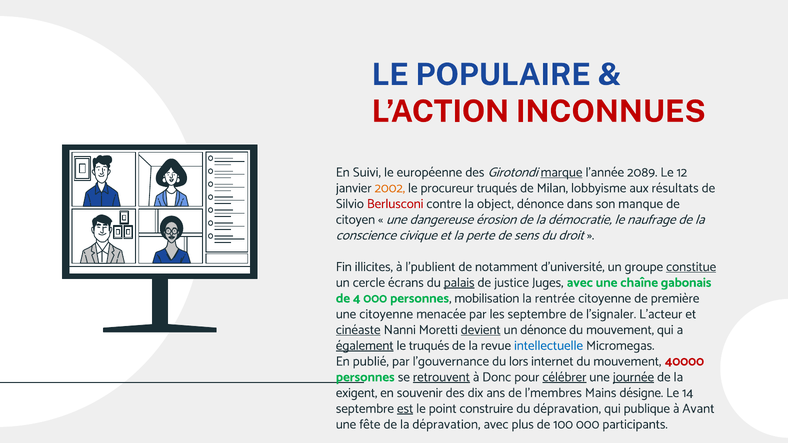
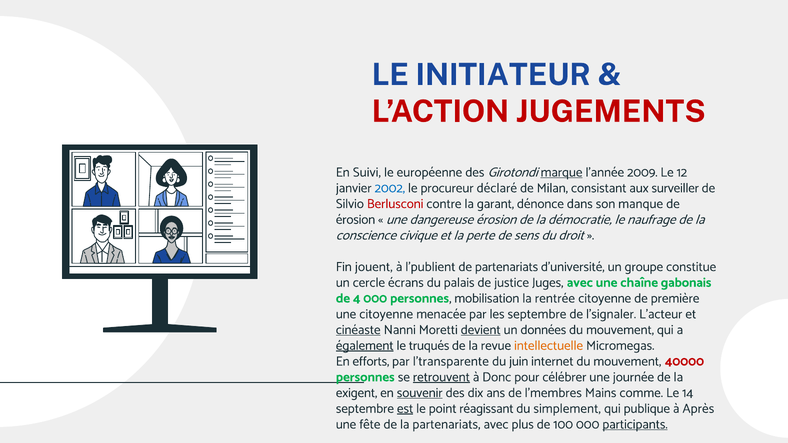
POPULAIRE: POPULAIRE -> INITIATEUR (503, 75)
INCONNUES: INCONNUES -> JUGEMENTS (611, 112)
2089: 2089 -> 2009 (642, 172)
2002 colour: orange -> blue (390, 188)
procureur truqués: truqués -> déclaré (497, 188)
lobbyisme: lobbyisme -> consistant (599, 188)
résultats: résultats -> surveiller (675, 188)
object: object -> garant (495, 204)
citoyen: citoyen -> érosion (356, 220)
illicites: illicites -> jouent (374, 267)
de notamment: notamment -> partenariats (507, 267)
constitue underline: present -> none (691, 267)
palais underline: present -> none (459, 283)
un dénonce: dénonce -> données (543, 330)
intellectuelle colour: blue -> orange (549, 346)
publié: publié -> efforts (371, 361)
l’gouvernance: l’gouvernance -> l’transparente (451, 361)
lors: lors -> juin (519, 361)
célébrer underline: present -> none (564, 377)
journée underline: present -> none (633, 377)
souvenir underline: none -> present (420, 393)
désigne: désigne -> comme (641, 393)
construire: construire -> réagissant (486, 409)
du dépravation: dépravation -> simplement (567, 409)
Avant: Avant -> Après (698, 409)
la dépravation: dépravation -> partenariats (446, 424)
participants underline: none -> present (635, 424)
